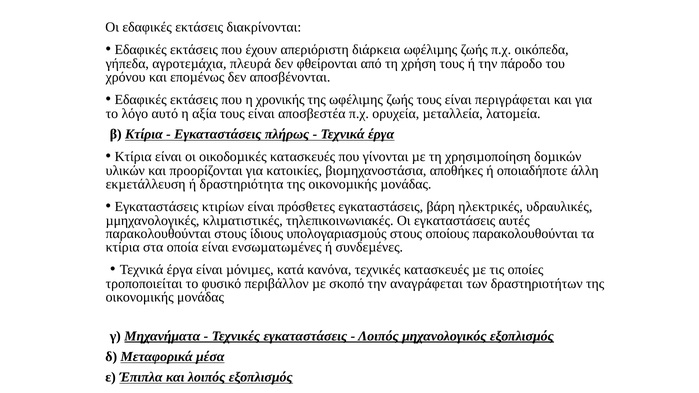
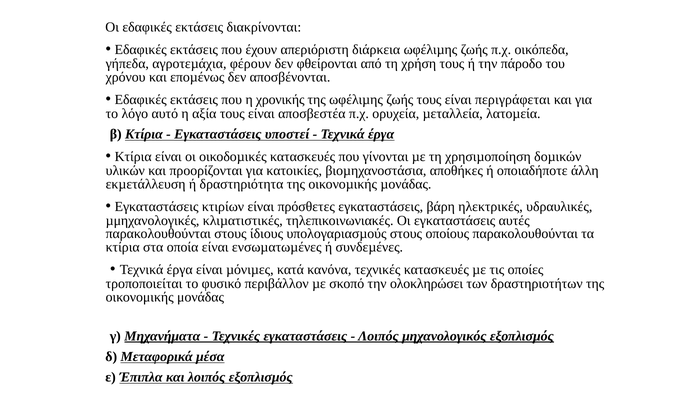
πλευρά: πλευρά -> φέρουν (250, 64)
πλήρως: πλήρως -> υποστεί (287, 134)
αναγράφεται: αναγράφεται -> ολοκληρώσει (427, 284)
